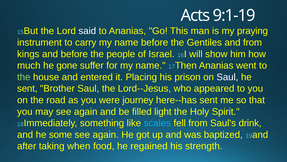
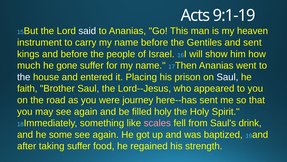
praying: praying -> heaven (253, 31)
and from: from -> sent (252, 42)
the colour: light green -> white (24, 77)
sent: sent -> faith (27, 88)
filled light: light -> holy (163, 111)
scales colour: light blue -> pink (157, 123)
taking when: when -> suffer (79, 146)
